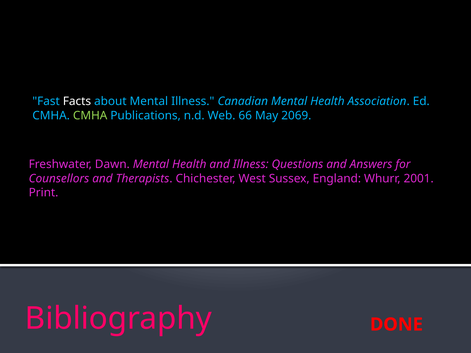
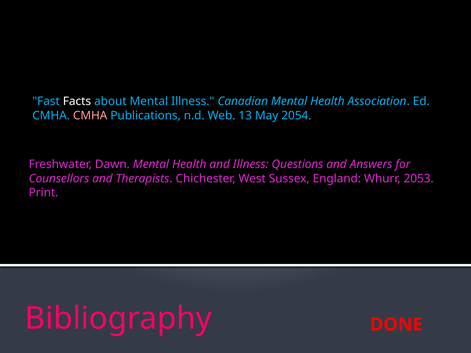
CMHA colour: light green -> pink (90, 116)
66: 66 -> 13 (245, 116)
2069: 2069 -> 2054 (296, 116)
2001: 2001 -> 2053 (419, 179)
